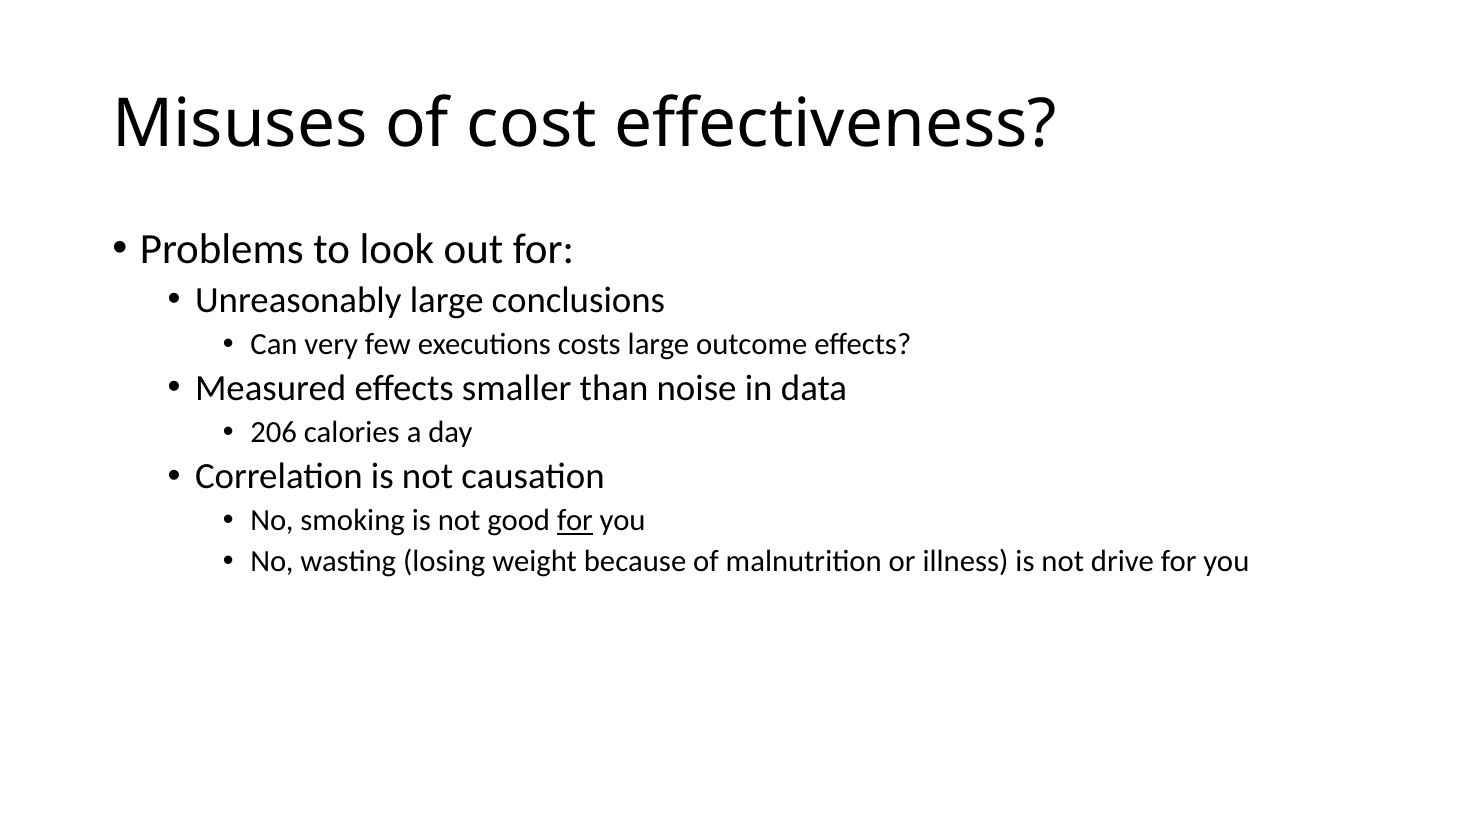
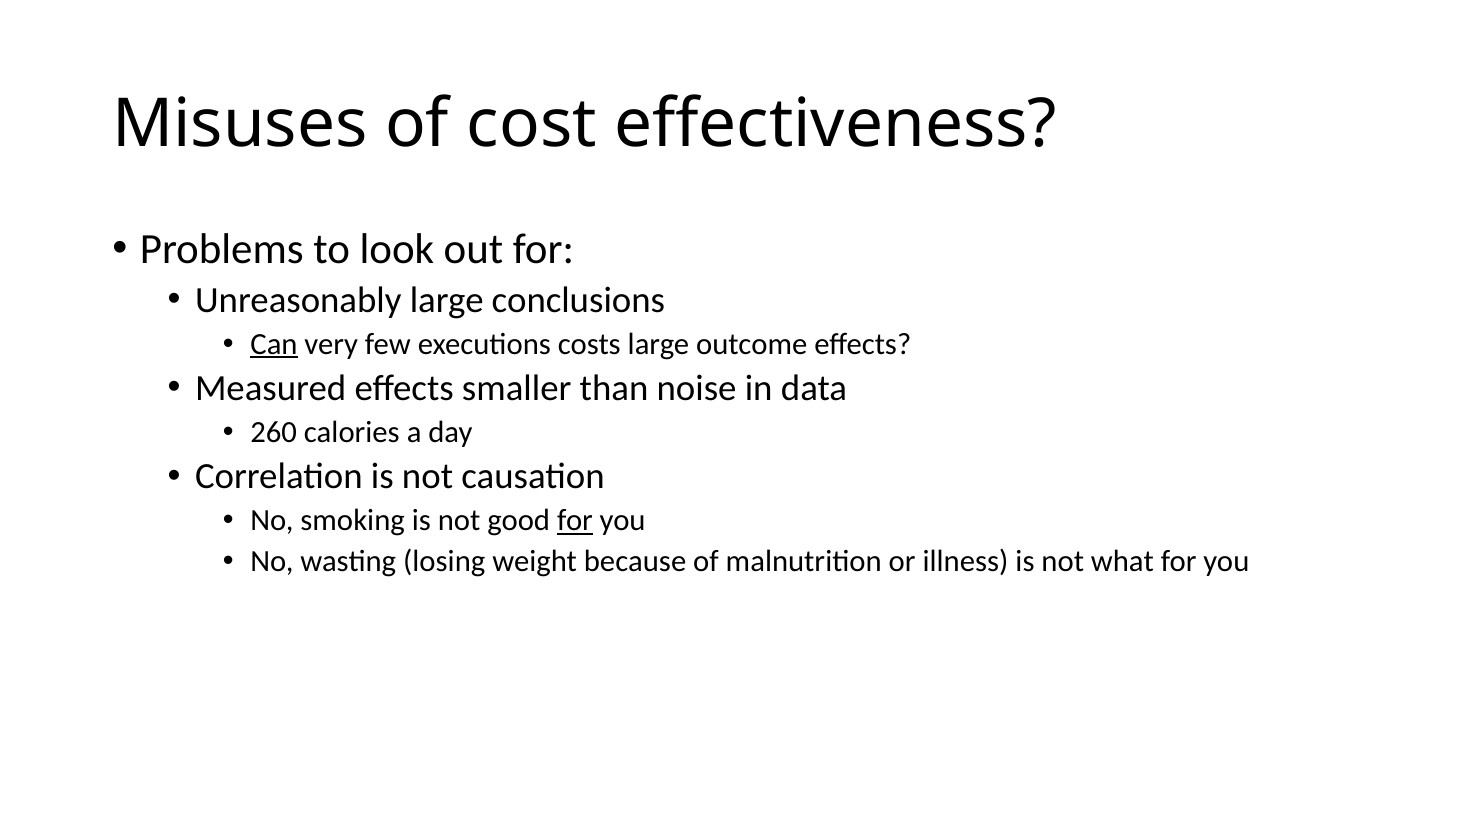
Can underline: none -> present (274, 344)
206: 206 -> 260 (274, 432)
drive: drive -> what (1122, 561)
